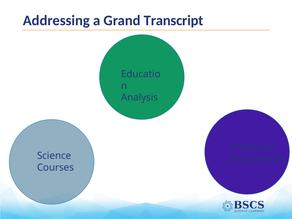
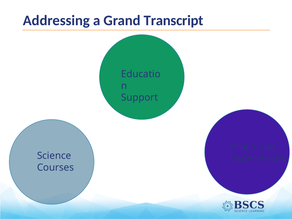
Analysis: Analysis -> Support (140, 98)
